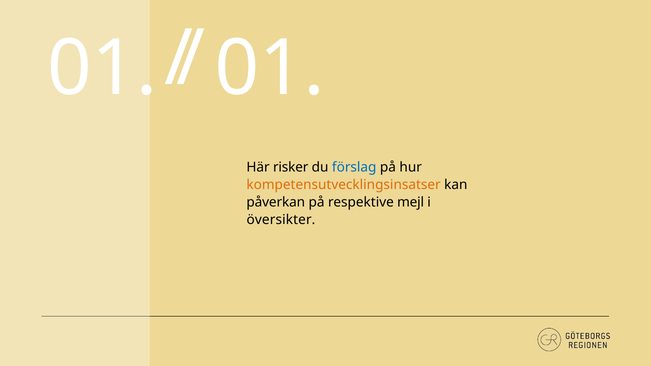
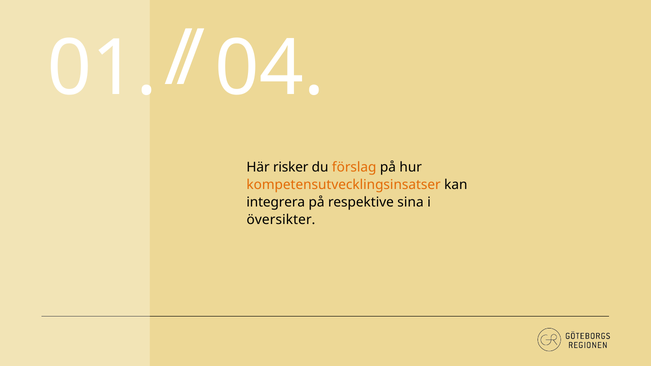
01 01: 01 -> 04 (270, 68)
förslag colour: blue -> orange (354, 167)
påverkan: påverkan -> integrera (276, 202)
mejl: mejl -> sina (410, 202)
